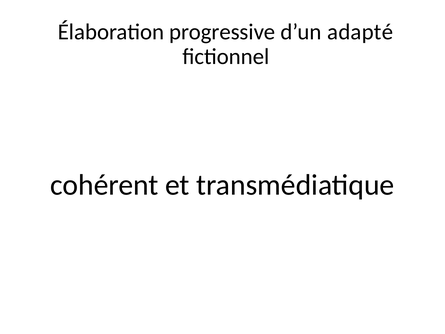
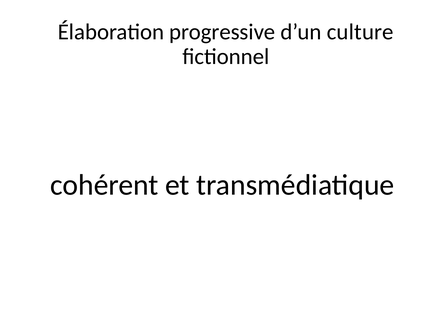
adapté: adapté -> culture (360, 32)
